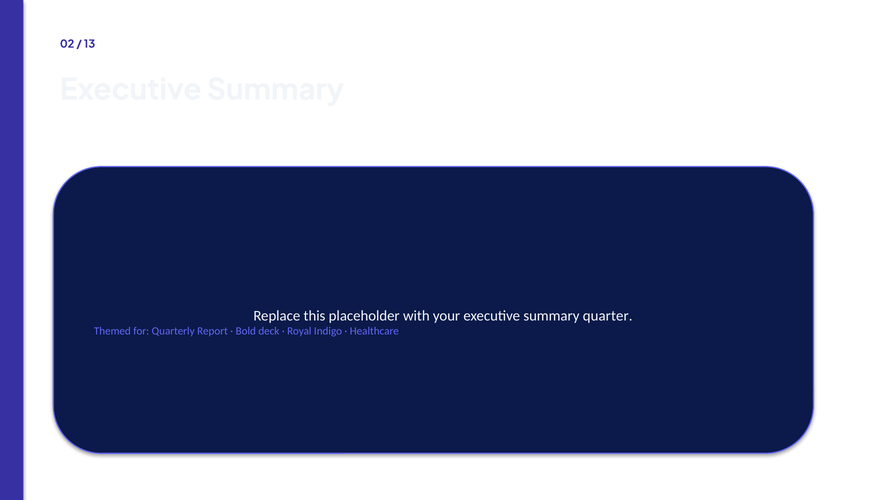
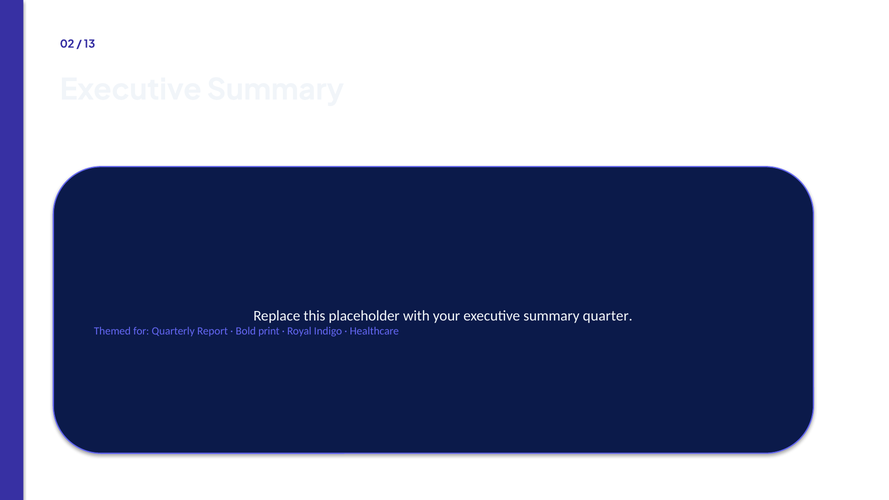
deck: deck -> print (269, 331)
